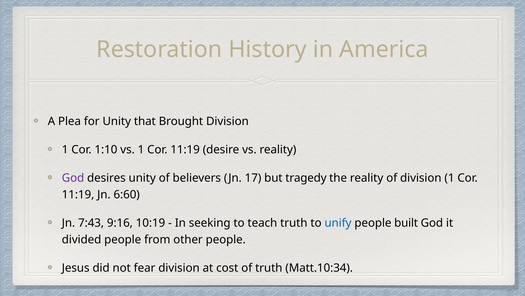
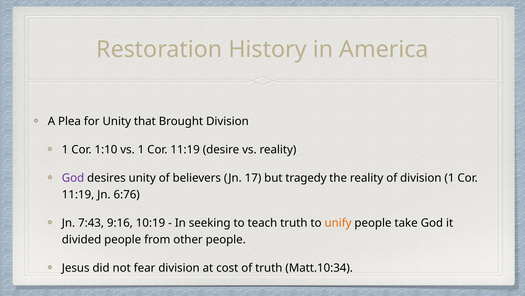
6:60: 6:60 -> 6:76 (127, 194)
unify colour: blue -> orange (338, 223)
built: built -> take (406, 223)
